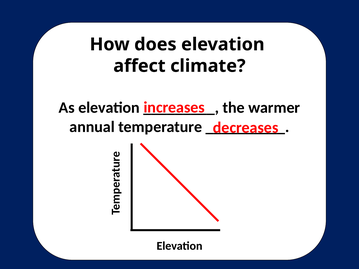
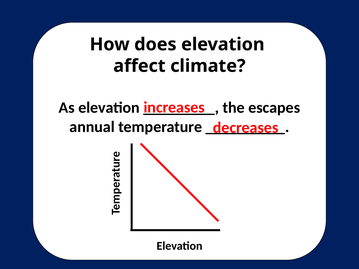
warmer: warmer -> escapes (274, 108)
